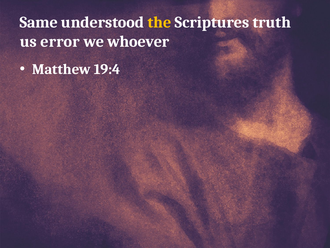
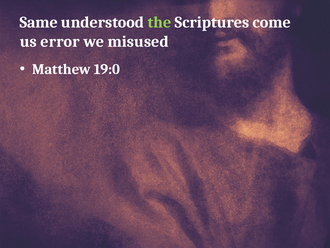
the colour: yellow -> light green (159, 22)
truth: truth -> come (272, 22)
whoever: whoever -> misused (138, 42)
19:4: 19:4 -> 19:0 (107, 69)
